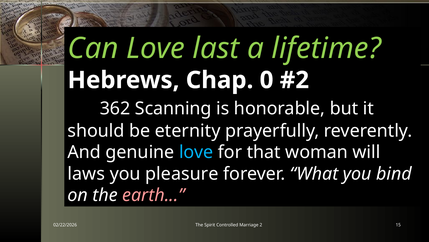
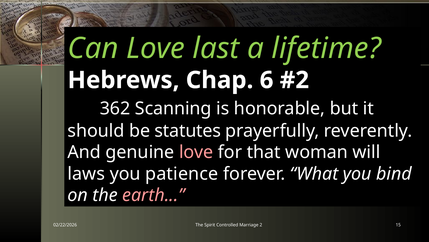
0: 0 -> 6 (267, 80)
eternity: eternity -> statutes (188, 130)
love colour: light blue -> pink (196, 152)
pleasure: pleasure -> patience (182, 173)
